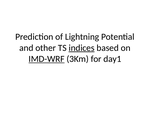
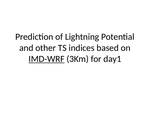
indices underline: present -> none (82, 48)
